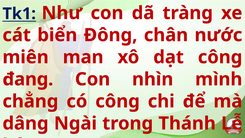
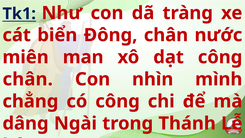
đang: đang -> chân (28, 79)
